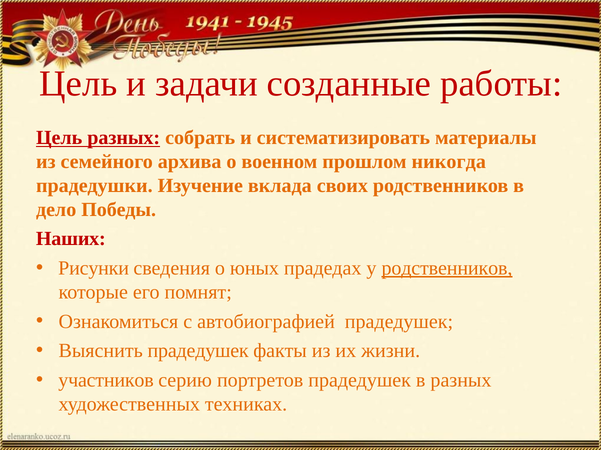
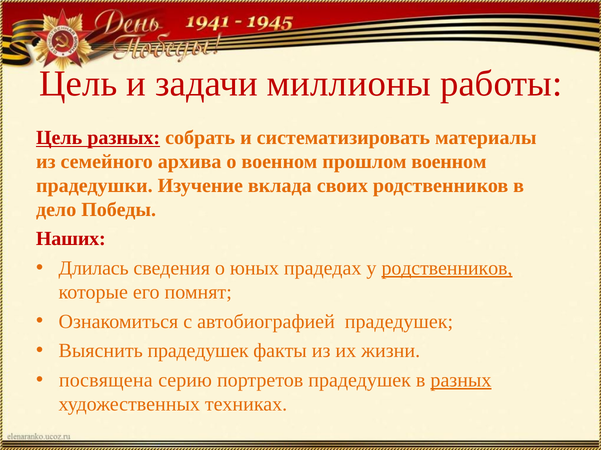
созданные: созданные -> миллионы (349, 84)
прошлом никогда: никогда -> военном (449, 162)
Рисунки: Рисунки -> Длилась (94, 269)
участников: участников -> посвящена (106, 381)
разных underline: none -> present (461, 381)
